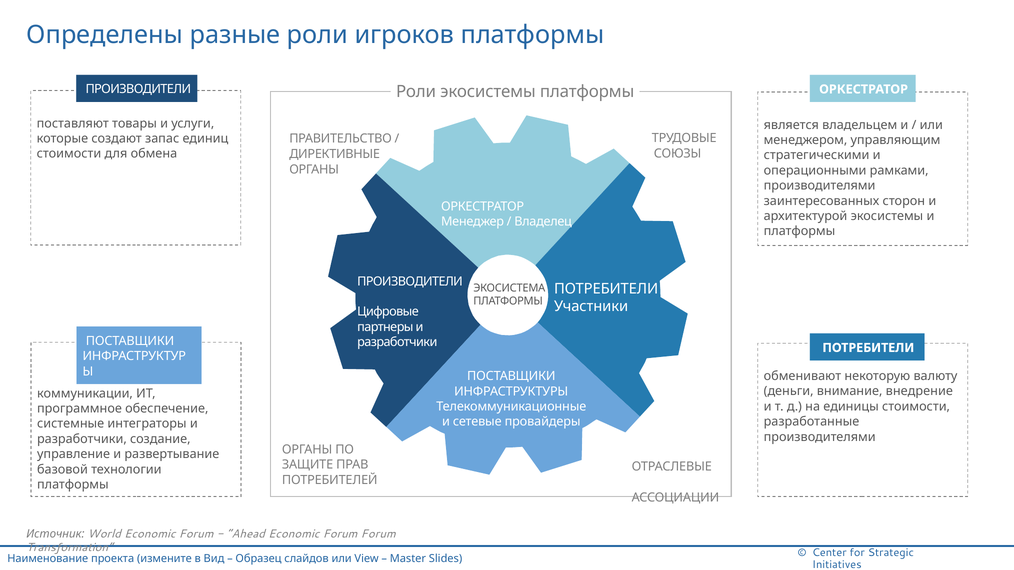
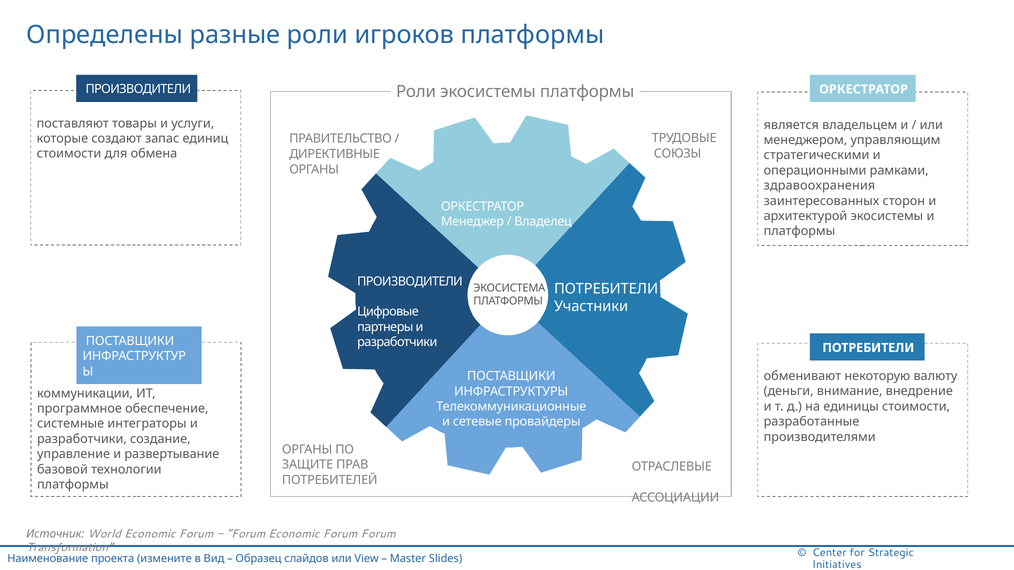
производителями: производителями -> здравоохранения (819, 186)
Ahead: Ahead -> Forum (246, 534)
